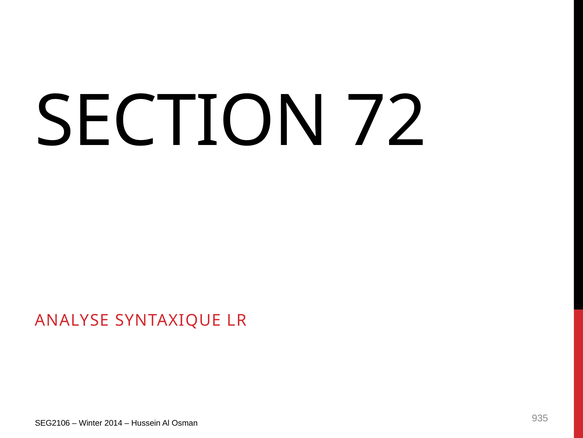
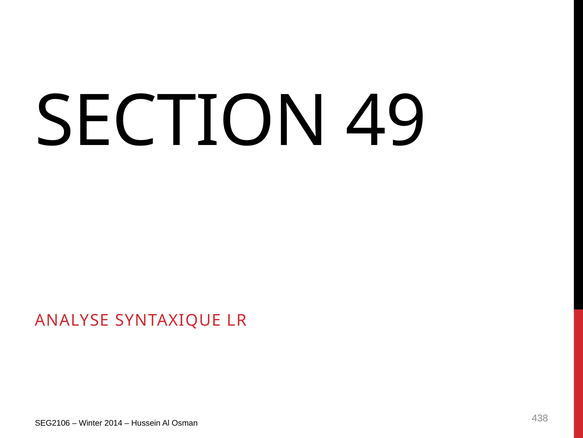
72: 72 -> 49 (386, 122)
935: 935 -> 438 (540, 418)
